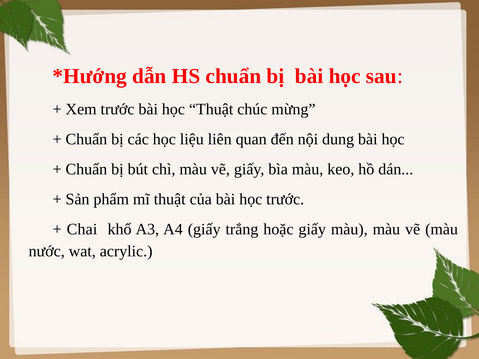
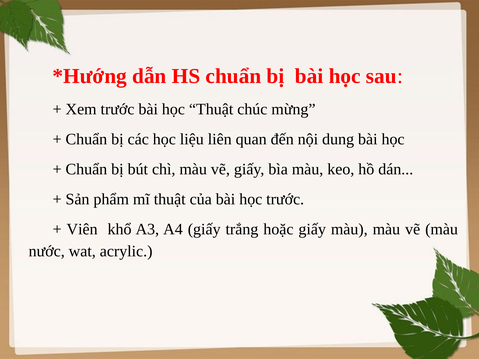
Chai: Chai -> Viên (82, 229)
